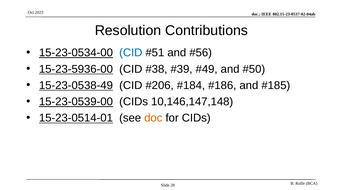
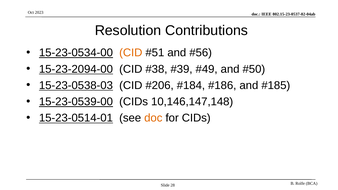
CID colour: blue -> orange (131, 53)
15-23-5936-00: 15-23-5936-00 -> 15-23-2094-00 (76, 69)
15-23-0538-49: 15-23-0538-49 -> 15-23-0538-03 (76, 85)
